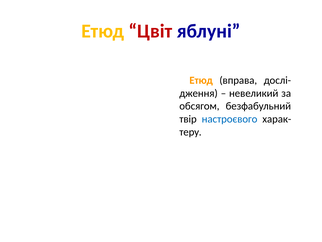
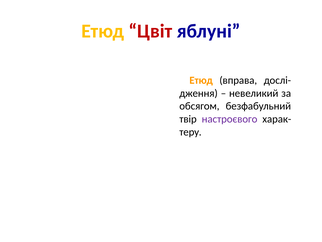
настроєвого colour: blue -> purple (230, 119)
